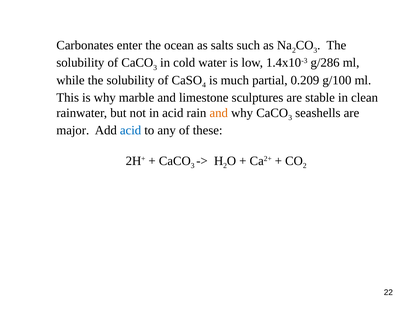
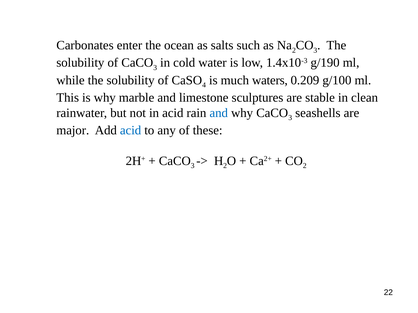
g/286: g/286 -> g/190 (325, 63)
partial: partial -> waters (270, 80)
and colour: orange -> blue (219, 113)
